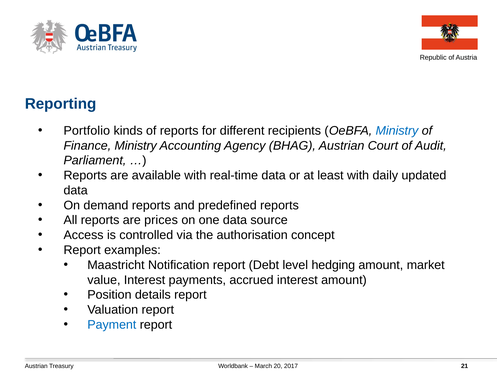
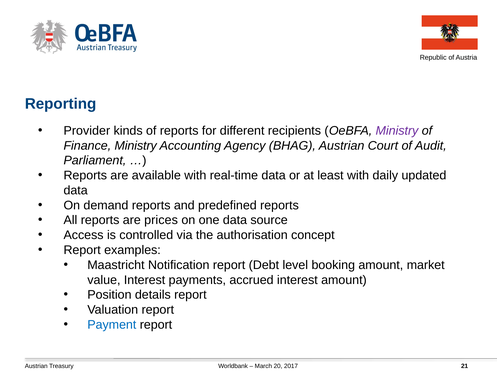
Portfolio: Portfolio -> Provider (87, 131)
Ministry colour: blue -> purple (397, 131)
hedging: hedging -> booking (333, 265)
